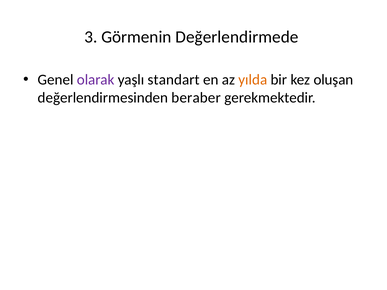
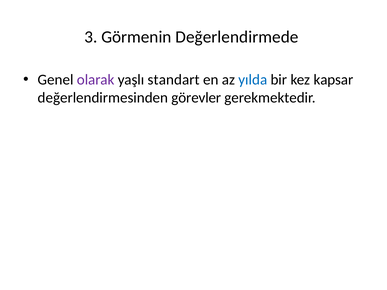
yılda colour: orange -> blue (253, 80)
oluşan: oluşan -> kapsar (333, 80)
beraber: beraber -> görevler (196, 98)
